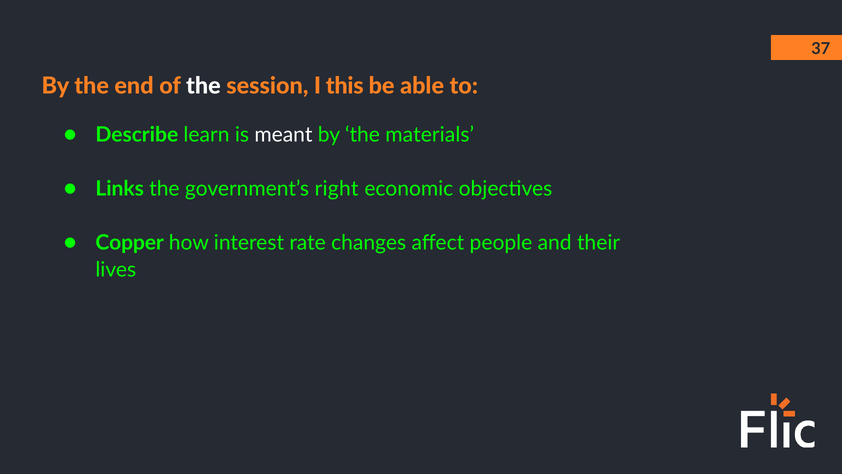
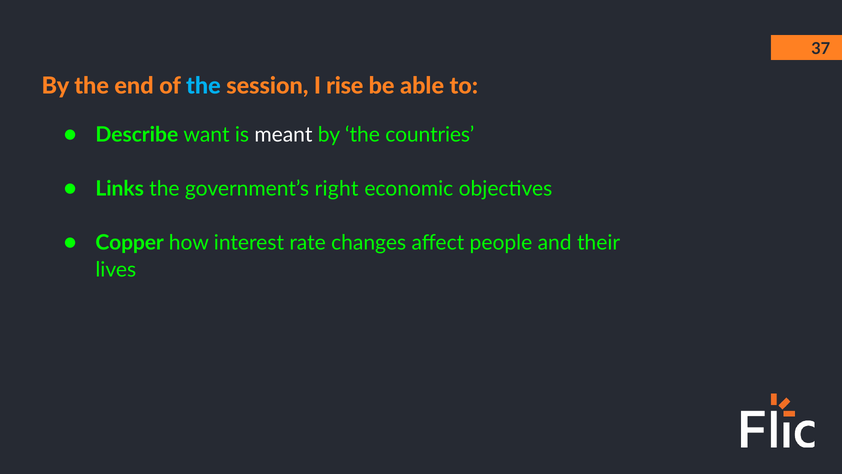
the colour: white -> light blue (203, 86)
this: this -> rise (345, 86)
learn: learn -> want (206, 135)
materials: materials -> countries (430, 135)
